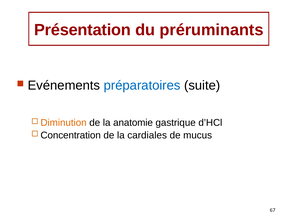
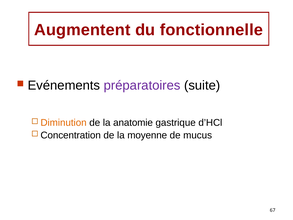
Présentation: Présentation -> Augmentent (82, 30)
préruminants: préruminants -> fonctionnelle (211, 30)
préparatoires colour: blue -> purple (142, 85)
cardiales: cardiales -> moyenne (147, 135)
